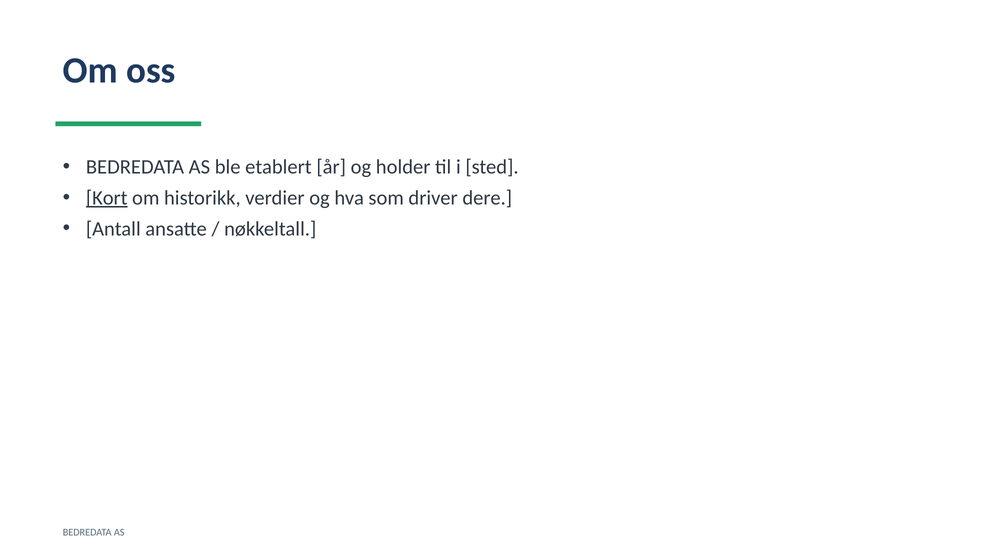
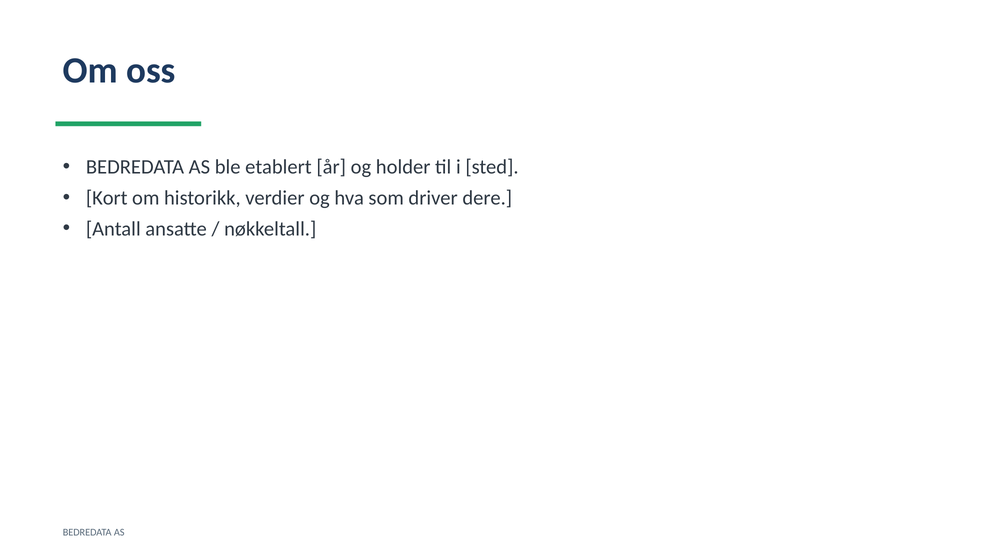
Kort underline: present -> none (107, 198)
